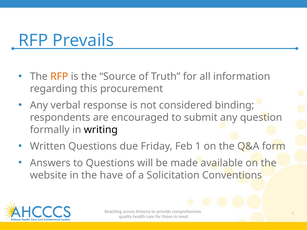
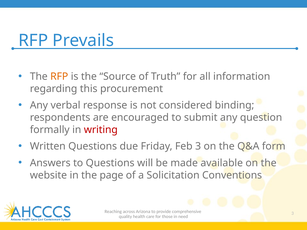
writing colour: black -> red (101, 130)
Feb 1: 1 -> 3 (198, 147)
have: have -> page (111, 175)
